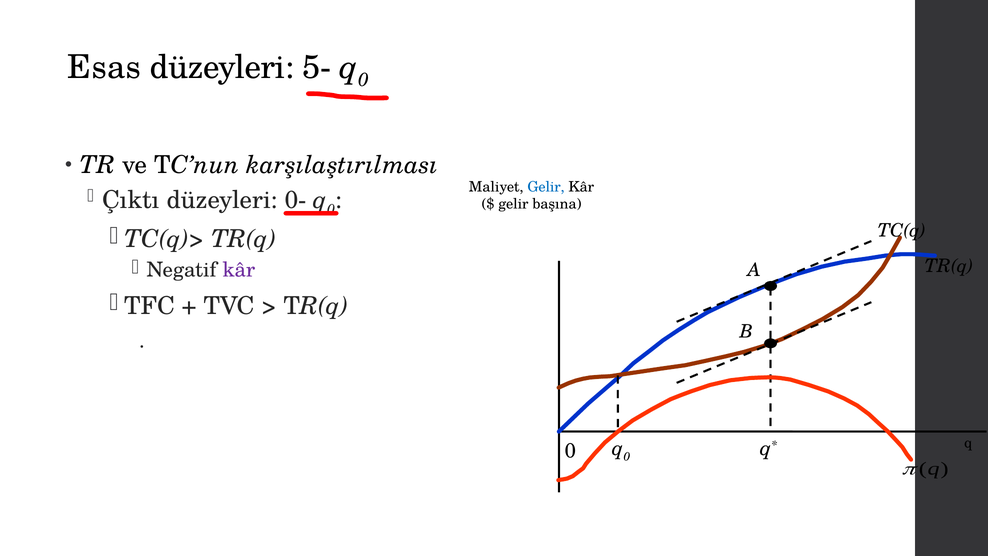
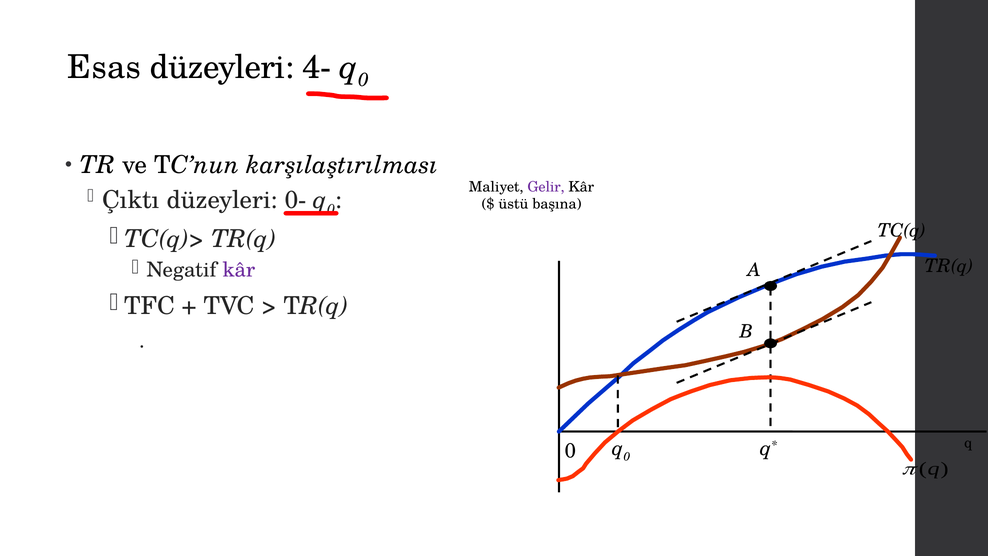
5-: 5- -> 4- (317, 67)
Gelir colour: blue -> purple (546, 187)
gelir: gelir -> üstü (513, 204)
